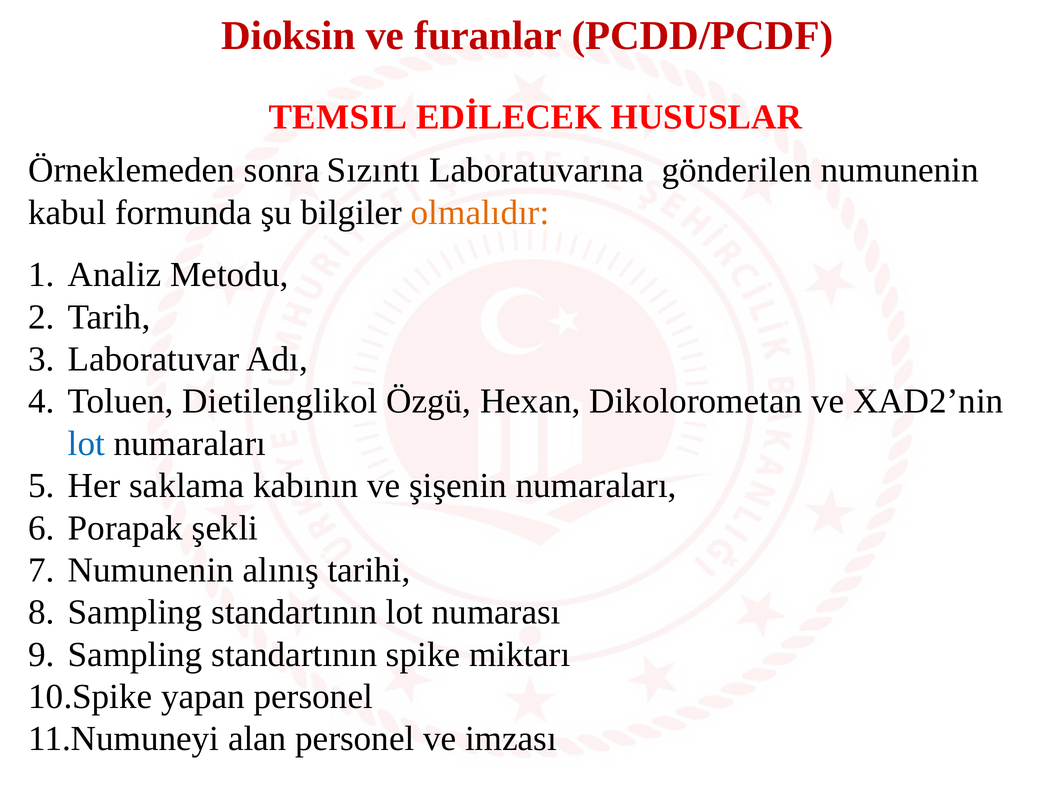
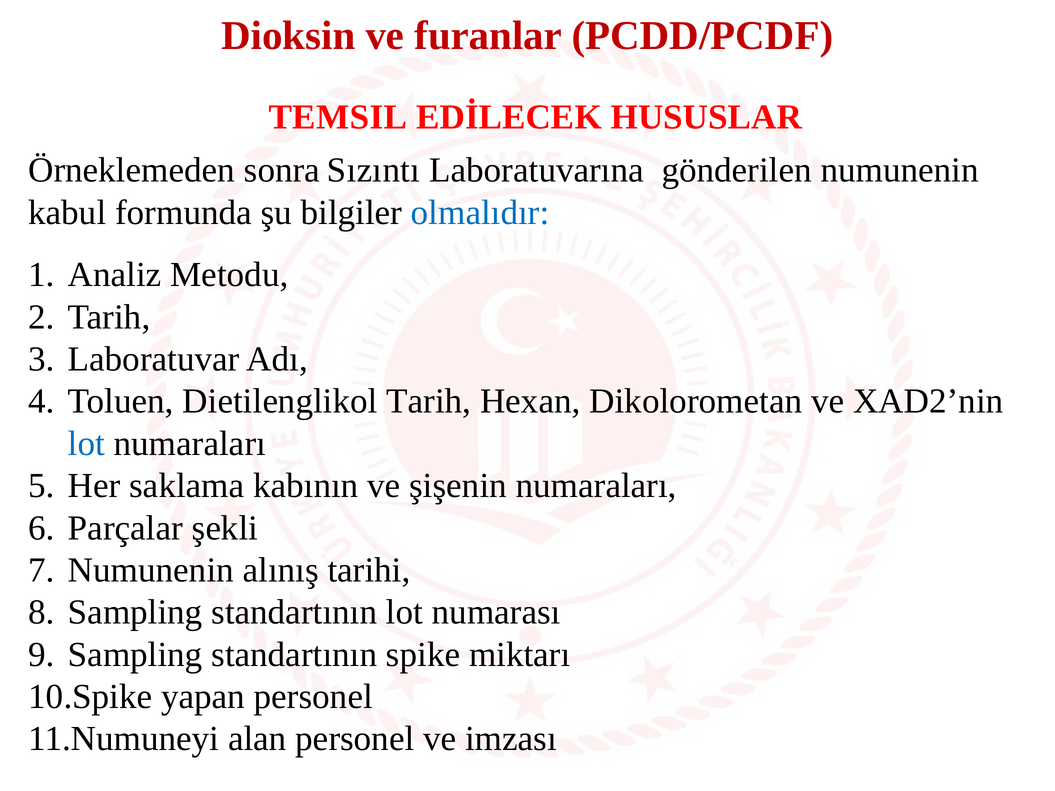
olmalıdır colour: orange -> blue (480, 213)
Dietilenglikol Özgü: Özgü -> Tarih (429, 402)
Porapak: Porapak -> Parçalar (125, 528)
